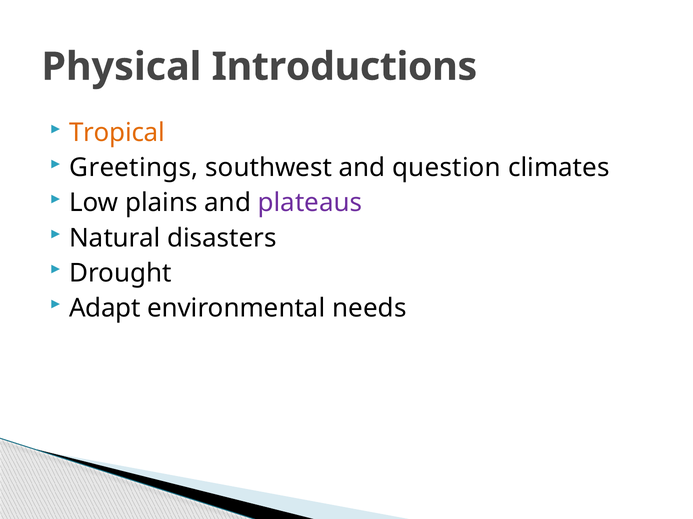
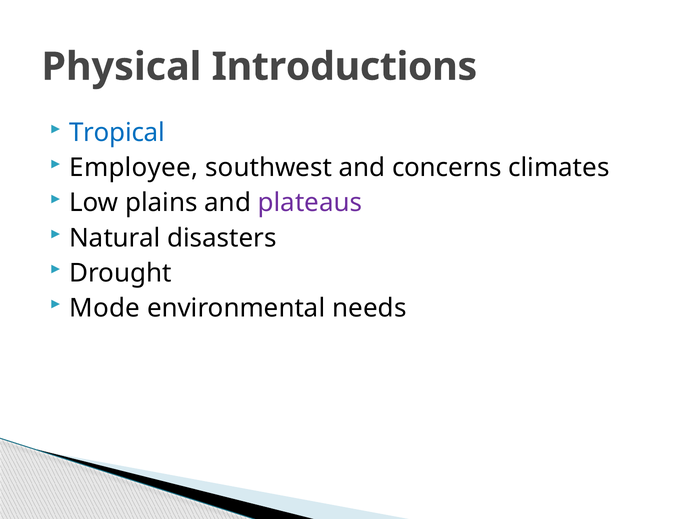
Tropical colour: orange -> blue (117, 133)
Greetings: Greetings -> Employee (134, 168)
question: question -> concerns (447, 168)
Adapt: Adapt -> Mode (105, 308)
